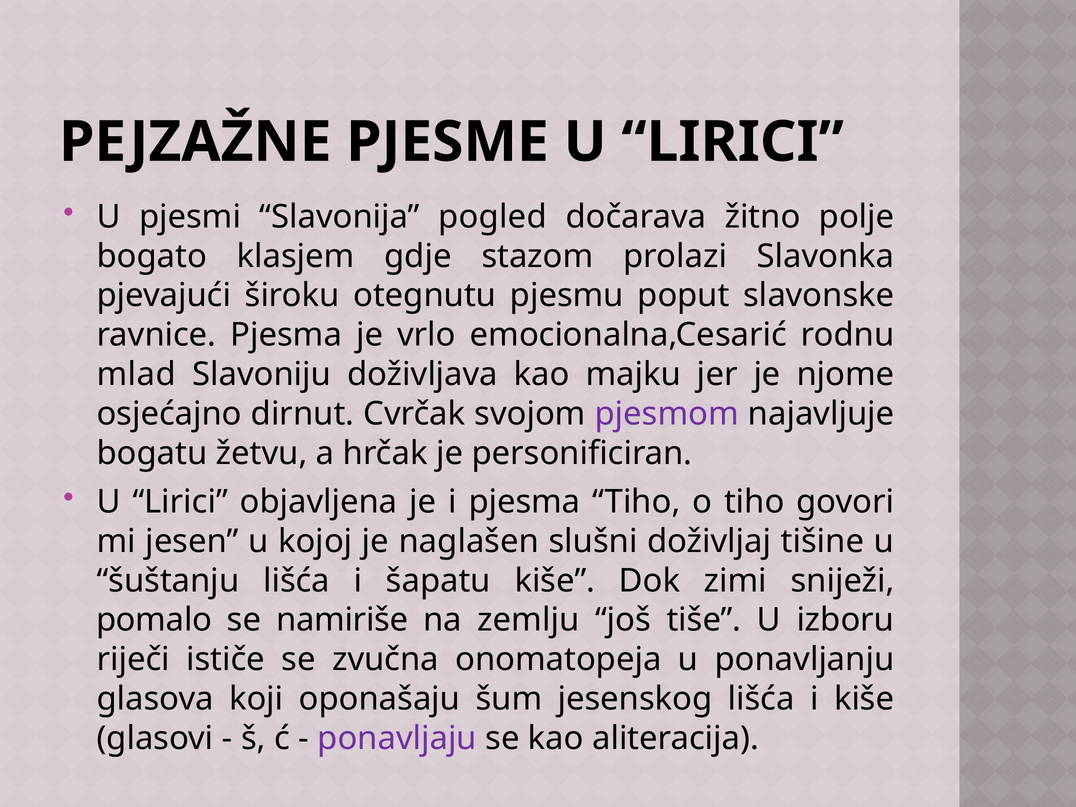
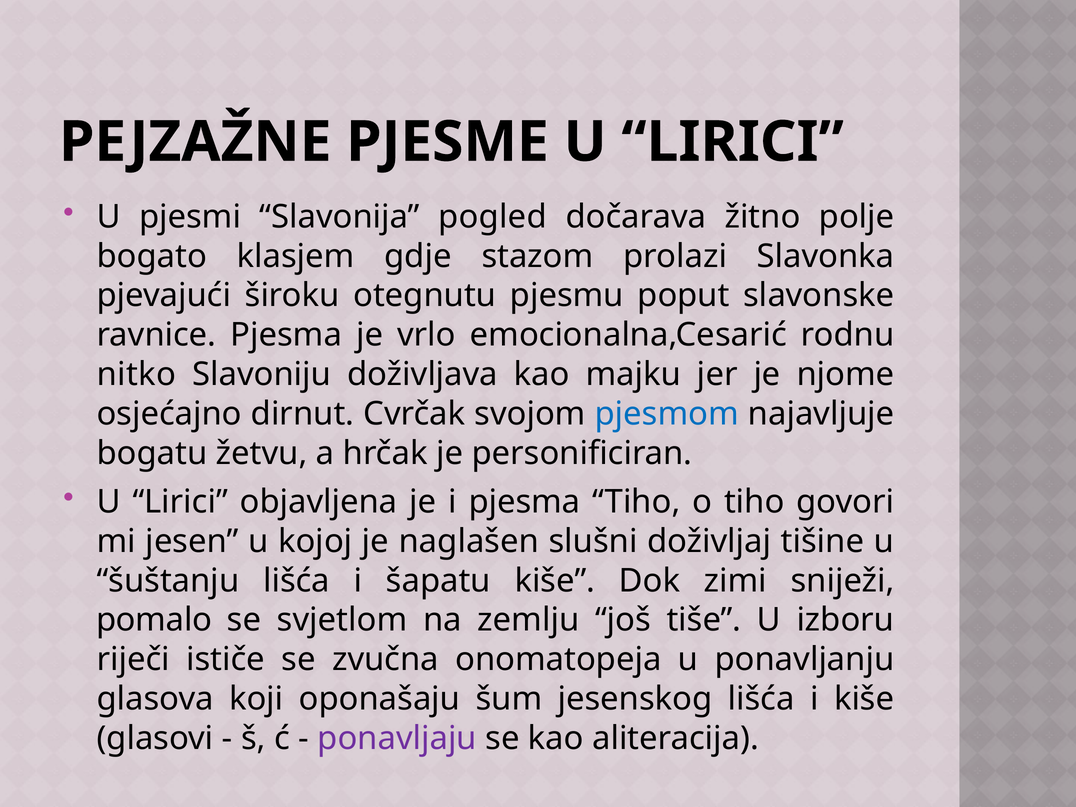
mlad: mlad -> nitko (136, 374)
pjesmom colour: purple -> blue (667, 414)
namiriše: namiriše -> svjetlom (342, 620)
